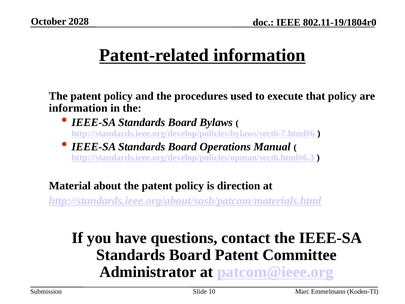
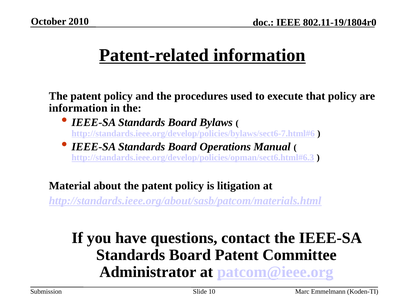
2028: 2028 -> 2010 (79, 21)
direction: direction -> litigation (239, 186)
